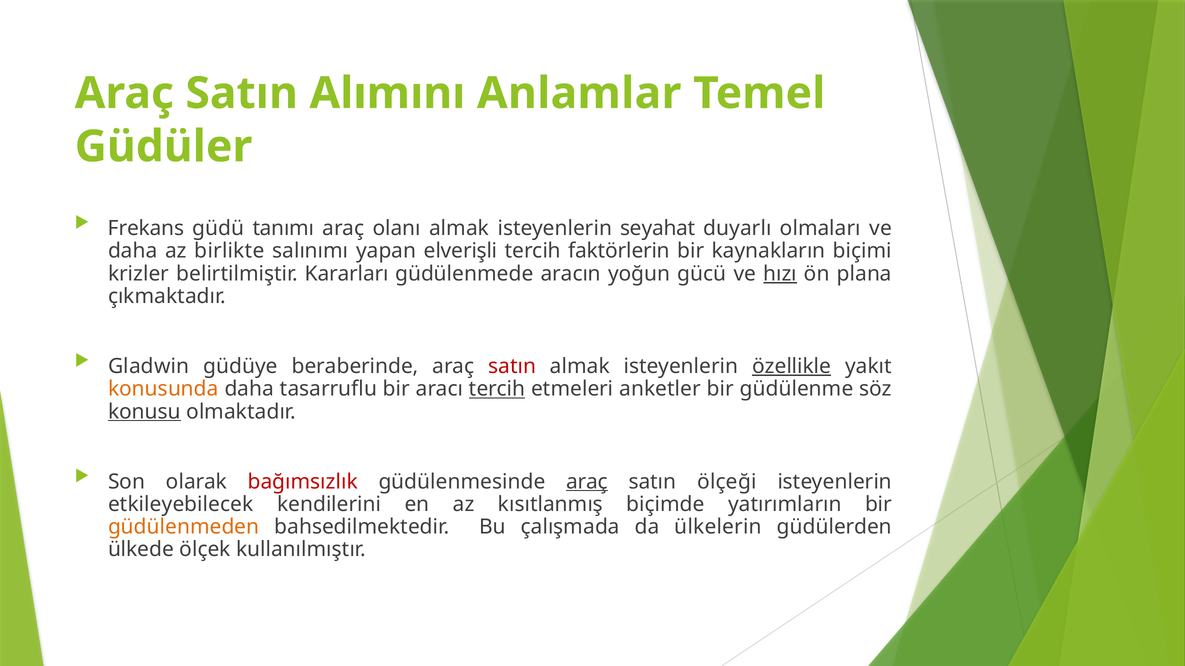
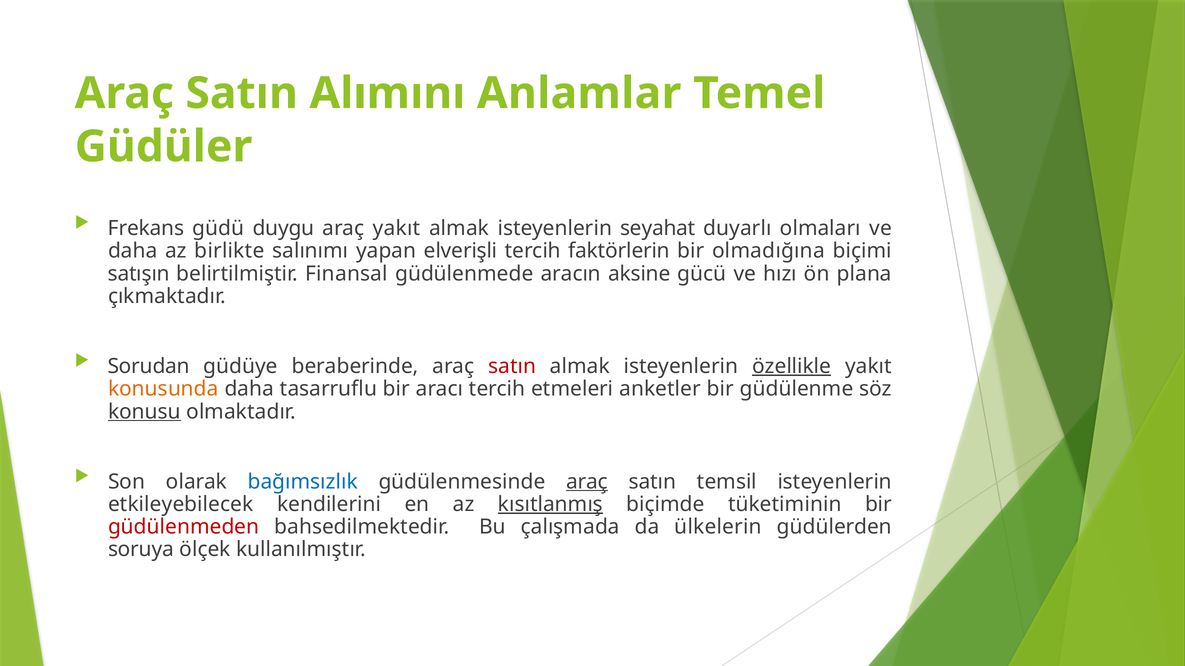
tanımı: tanımı -> duygu (283, 229)
araç olanı: olanı -> yakıt (397, 229)
kaynakların: kaynakların -> olmadığına (768, 251)
krizler: krizler -> satışın (139, 274)
Kararları: Kararları -> Finansal (347, 274)
yoğun: yoğun -> aksine (639, 274)
hızı underline: present -> none (780, 274)
Gladwin: Gladwin -> Sorudan (149, 367)
tercih underline: present -> none (497, 389)
bağımsızlık colour: red -> blue (303, 482)
ölçeği: ölçeği -> temsil (727, 482)
kısıtlanmış underline: none -> present (550, 505)
yatırımların: yatırımların -> tüketiminin (785, 505)
güdülenmeden colour: orange -> red (184, 527)
ülkede: ülkede -> soruya (141, 550)
